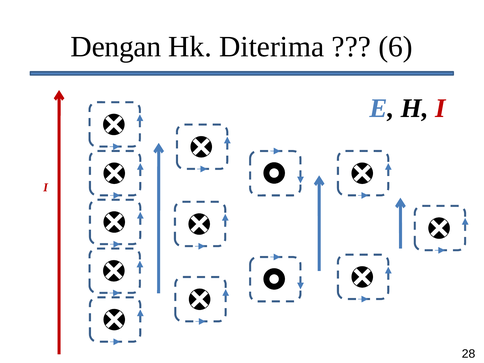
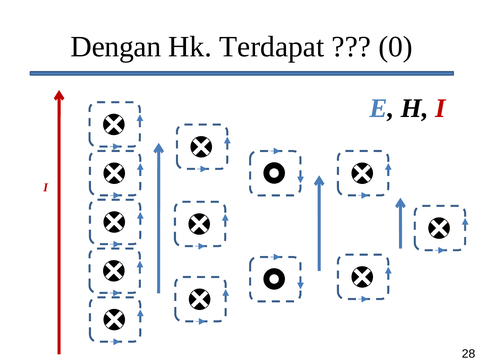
Diterima: Diterima -> Terdapat (272, 47)
6: 6 -> 0 (396, 47)
